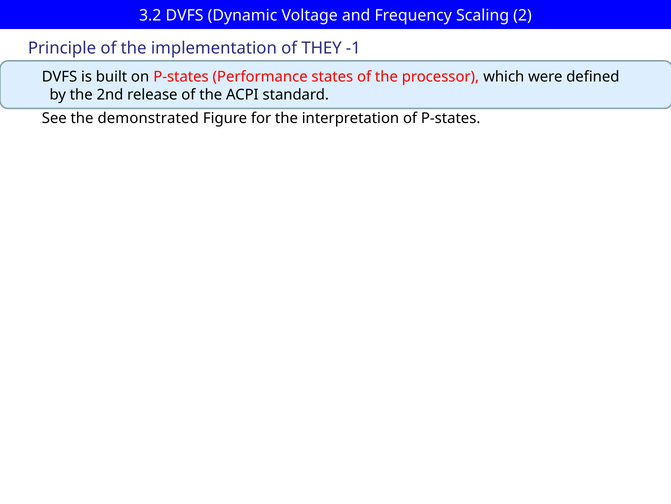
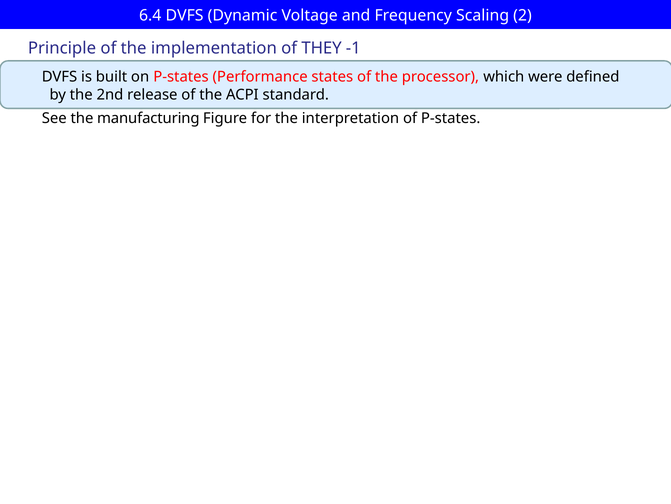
3.2: 3.2 -> 6.4 (150, 16)
demonstrated: demonstrated -> manufacturing (148, 118)
